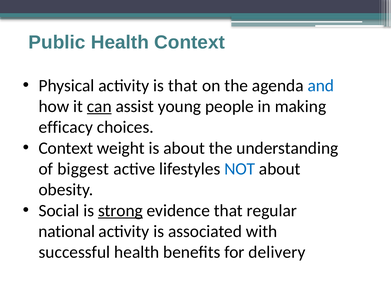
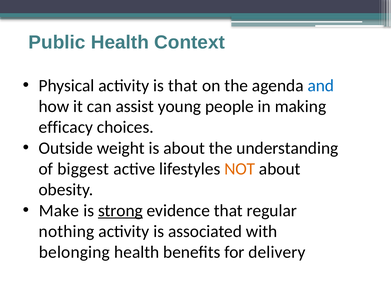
can underline: present -> none (99, 106)
Context: Context -> Outside (66, 148)
NOT colour: blue -> orange (240, 169)
Social: Social -> Make (59, 211)
national: national -> nothing (67, 232)
successful: successful -> belonging (74, 252)
